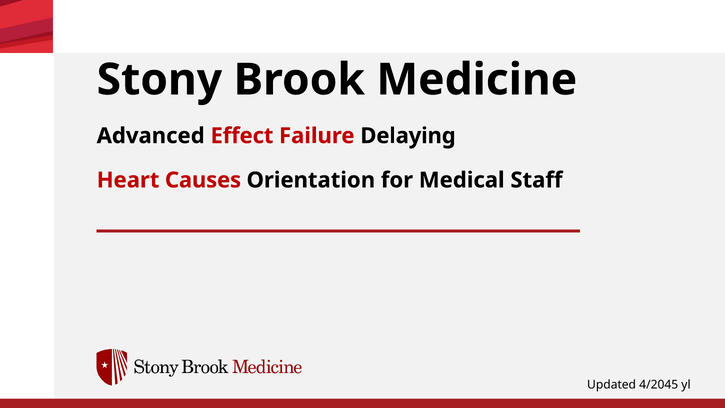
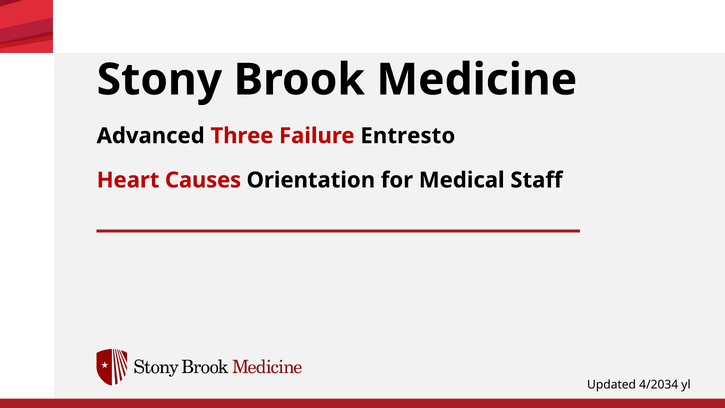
Effect: Effect -> Three (242, 136)
Delaying: Delaying -> Entresto (408, 136)
4/2045: 4/2045 -> 4/2034 (659, 385)
